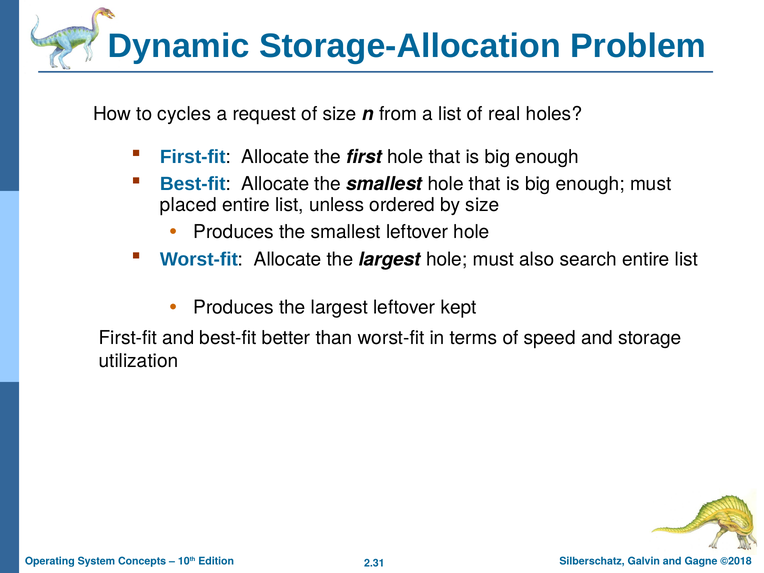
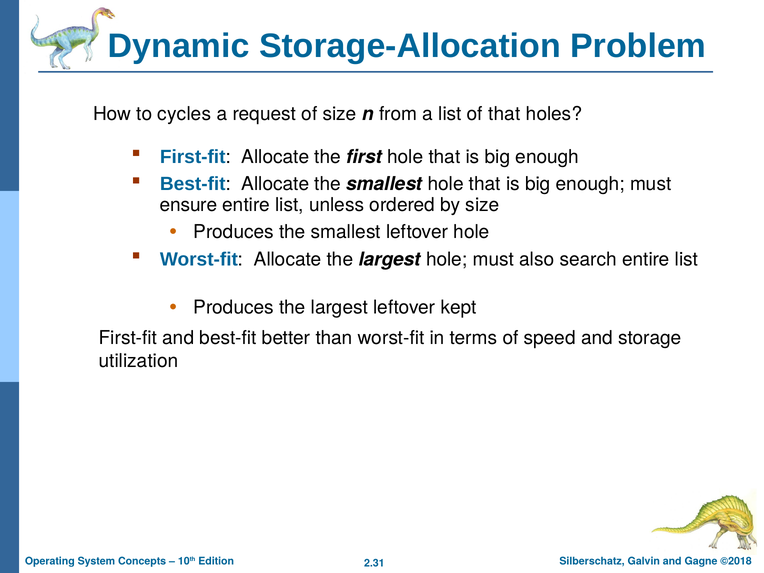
of real: real -> that (504, 114)
placed: placed -> ensure (189, 205)
